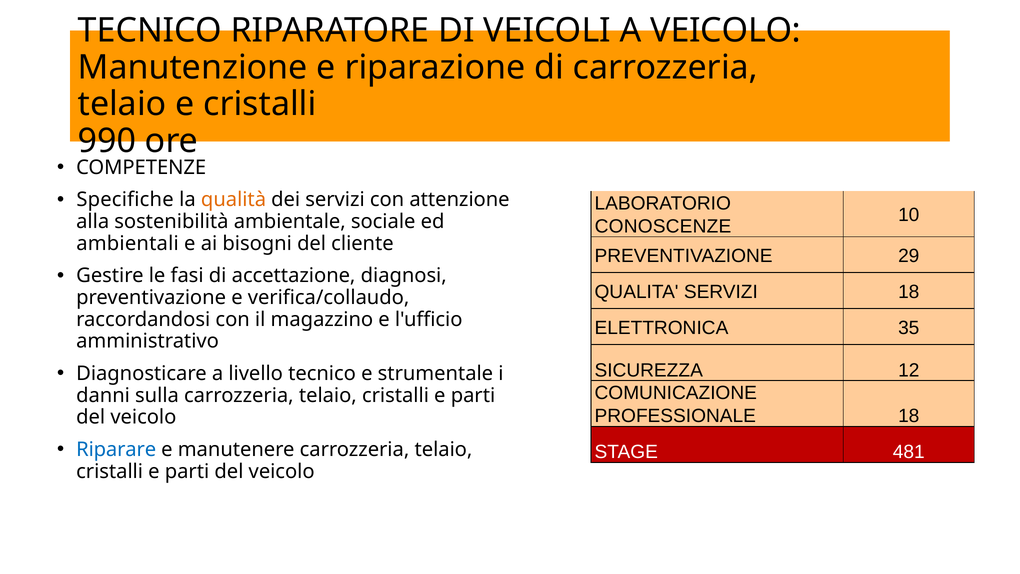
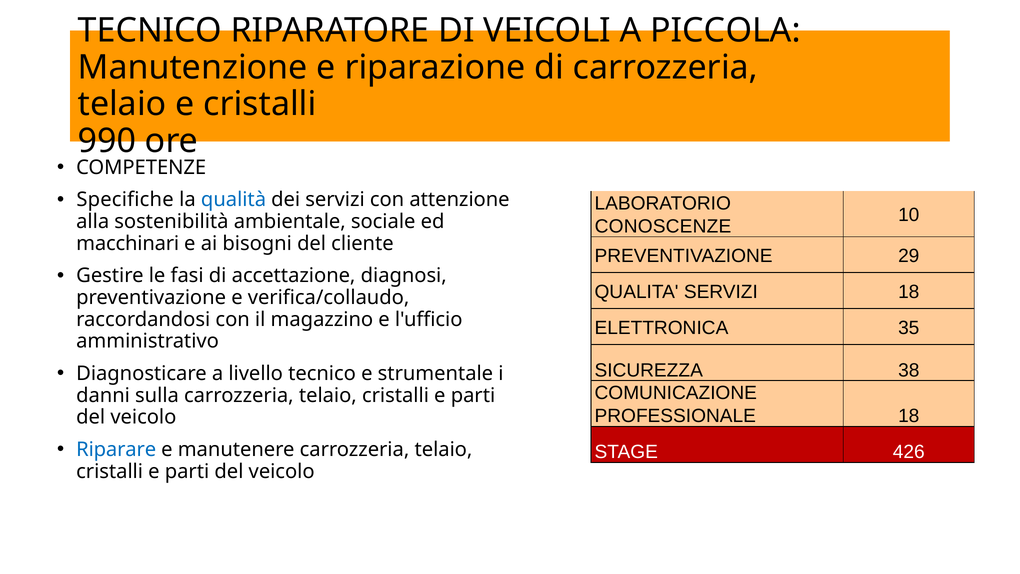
A VEICOLO: VEICOLO -> PICCOLA (726, 31)
qualità colour: orange -> blue (234, 200)
ambientali: ambientali -> macchinari (128, 243)
12: 12 -> 38 (909, 370)
481: 481 -> 426 (909, 452)
